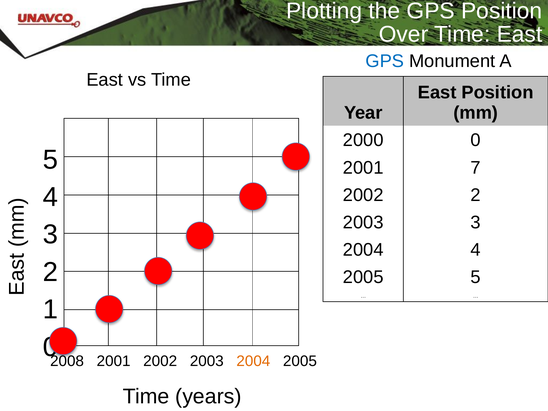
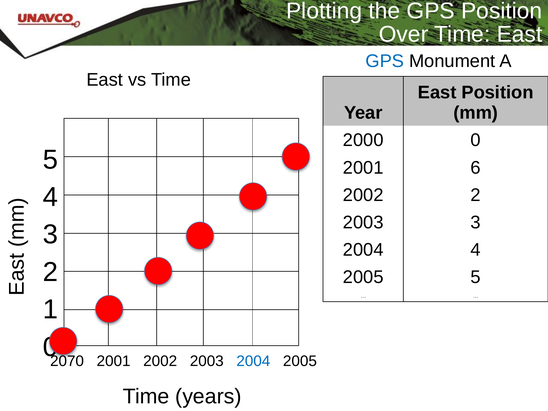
7: 7 -> 6 (476, 168)
2008: 2008 -> 2070 (67, 361)
2004 colour: orange -> blue (253, 361)
